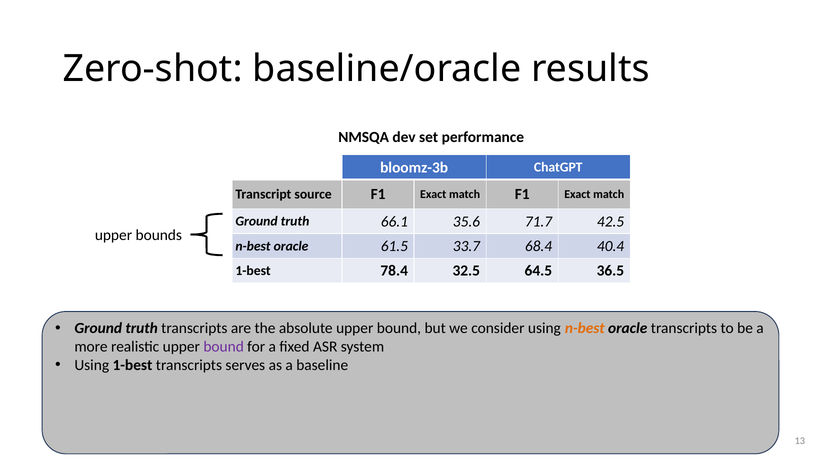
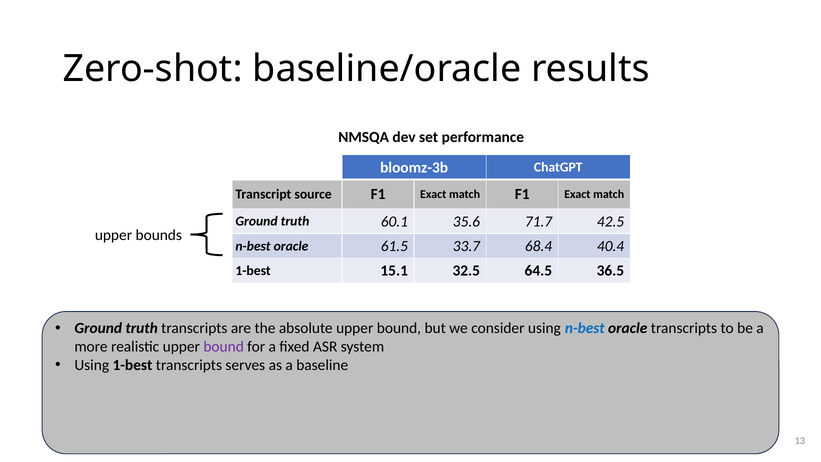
66.1: 66.1 -> 60.1 (394, 221)
78.4: 78.4 -> 15.1 (394, 271)
n-best colour: orange -> blue (585, 328)
